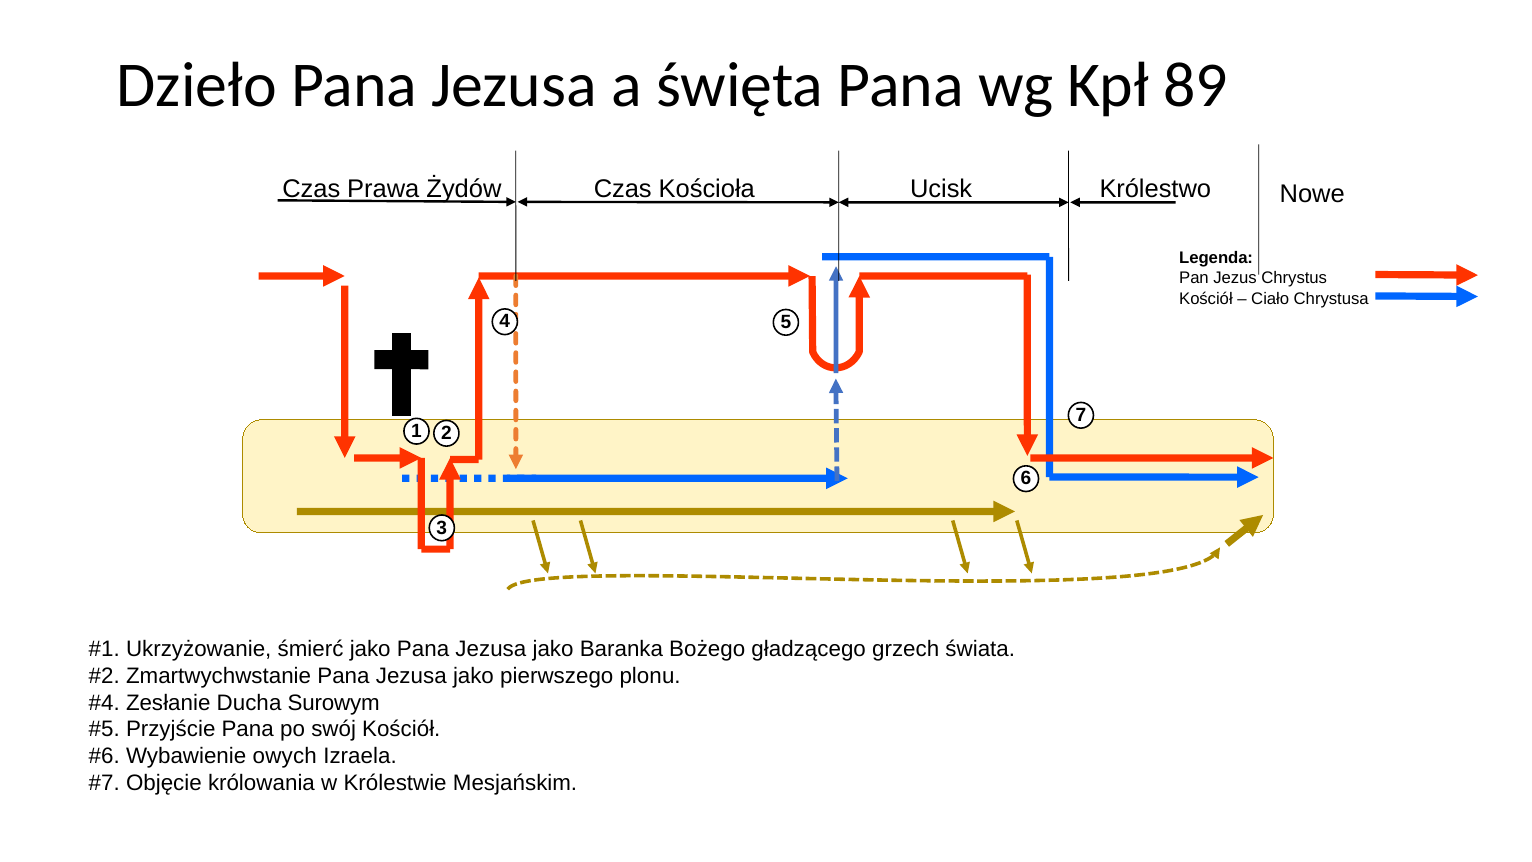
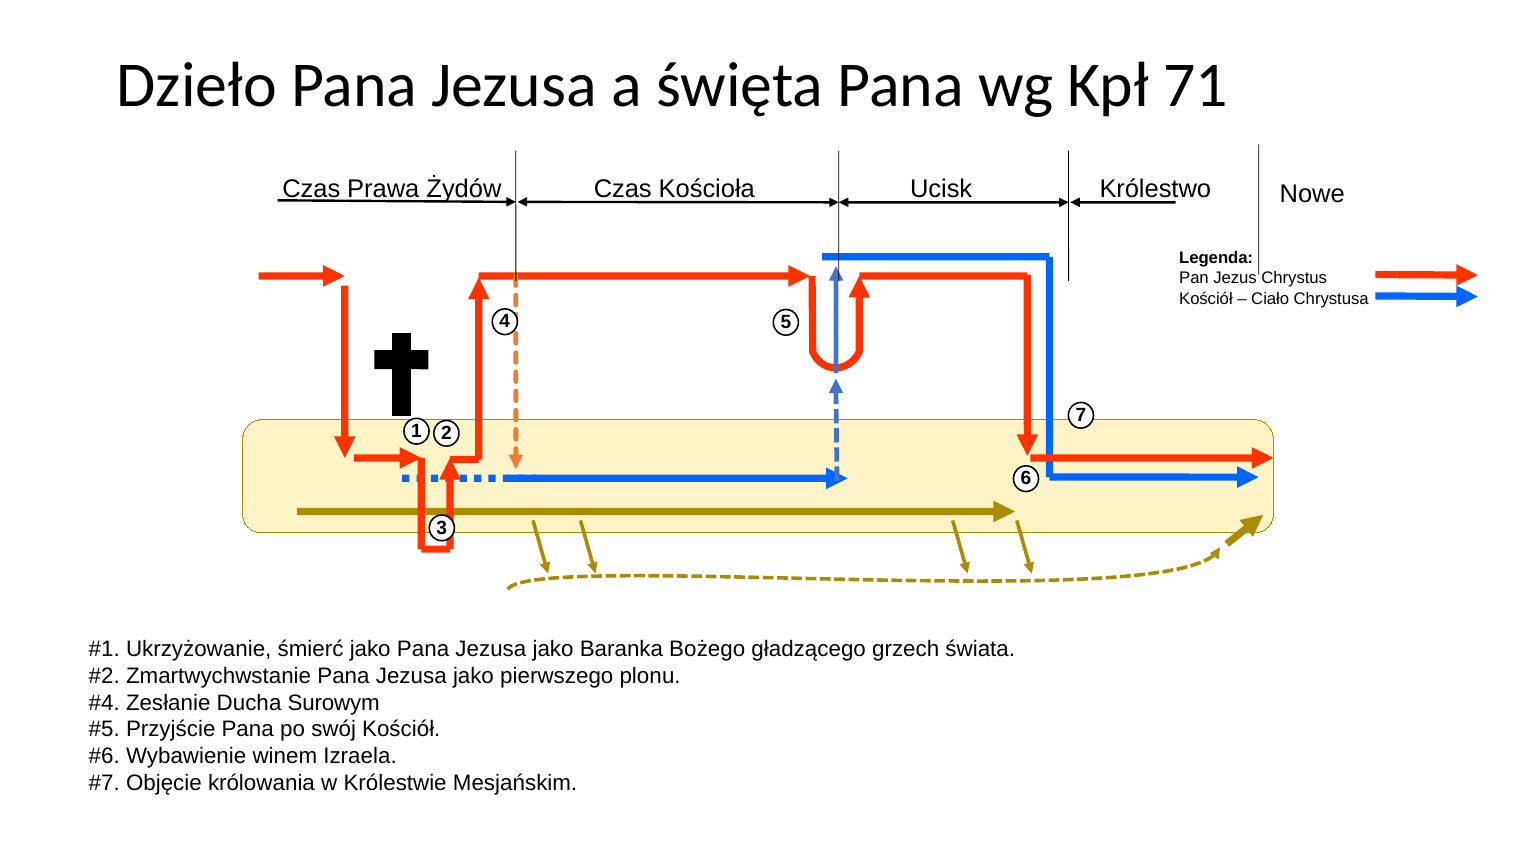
89: 89 -> 71 (1196, 86)
owych: owych -> winem (285, 756)
